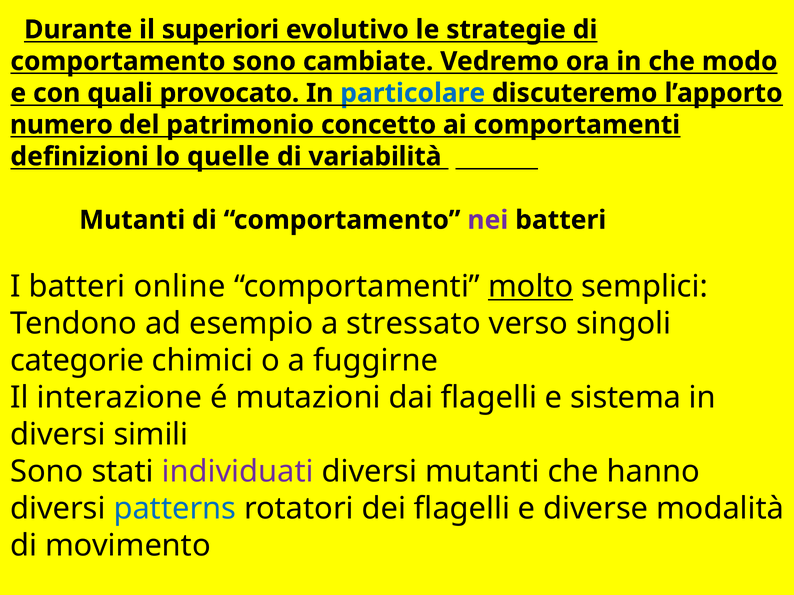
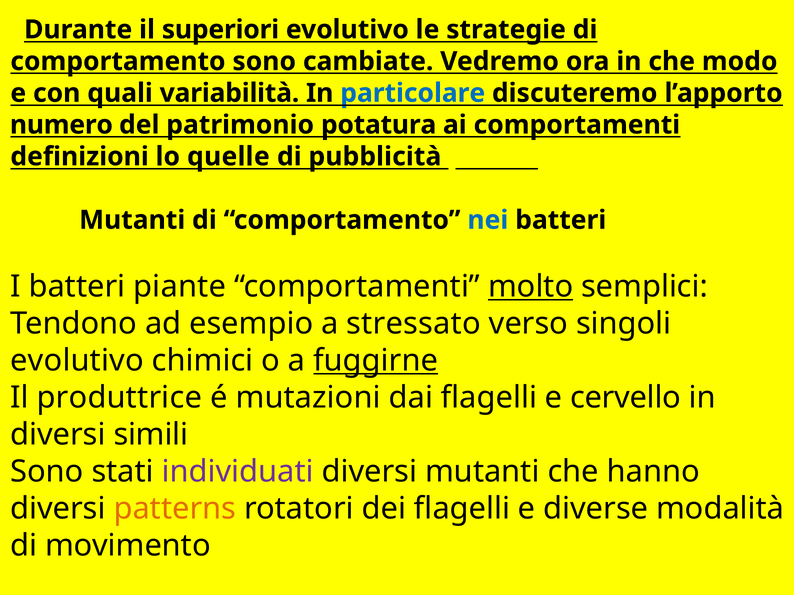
provocato: provocato -> variabilità (229, 93)
concetto: concetto -> potatura (379, 125)
variabilità: variabilità -> pubblicità (375, 157)
nei colour: purple -> blue (488, 220)
online: online -> piante (180, 287)
categorie: categorie -> evolutivo (77, 361)
fuggirne underline: none -> present (376, 361)
interazione: interazione -> produttrice (119, 398)
sistema: sistema -> cervello (626, 398)
patterns colour: blue -> orange (175, 509)
